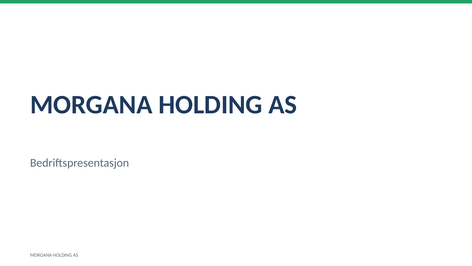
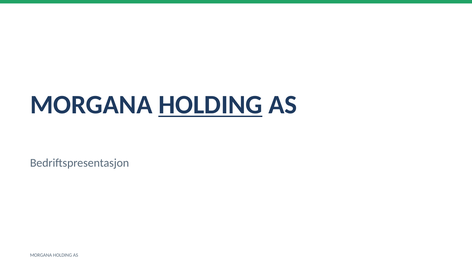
HOLDING underline: none -> present (210, 105)
